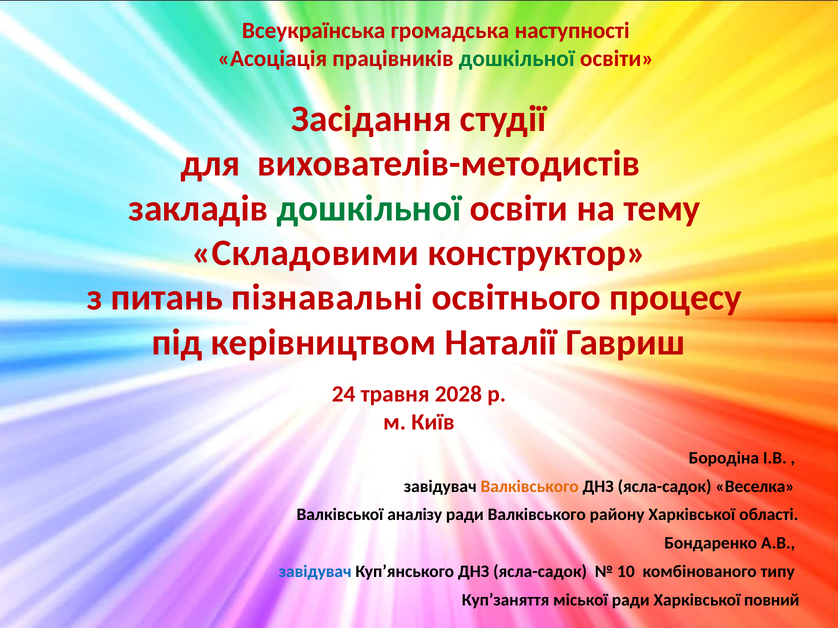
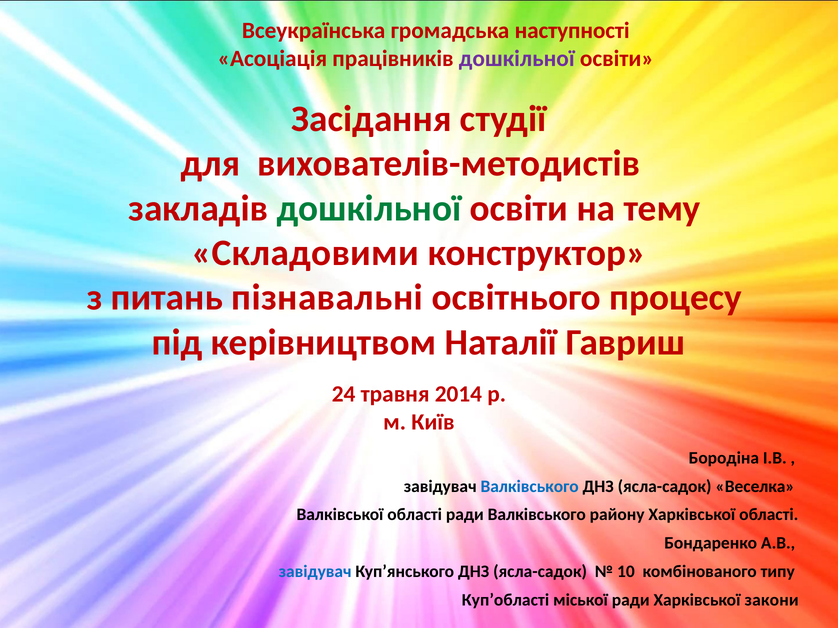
дошкільної colour: green -> purple (517, 58)
2028: 2028 -> 2014 (458, 395)
Валківського colour: orange -> blue (530, 487)
Валківської аналізу: аналізу -> області (415, 515)
Куп’заняття: Куп’заняття -> Куп’області (505, 600)
повний: повний -> закони (772, 600)
